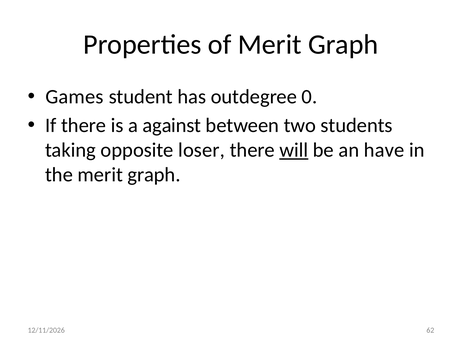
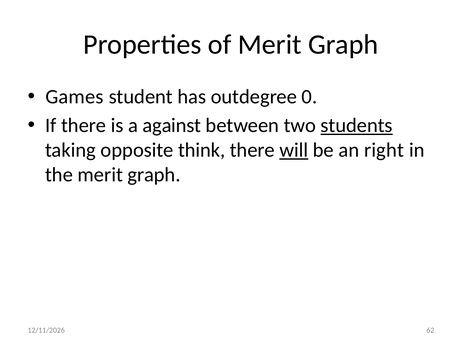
students underline: none -> present (357, 126)
loser: loser -> think (202, 150)
have: have -> right (384, 150)
